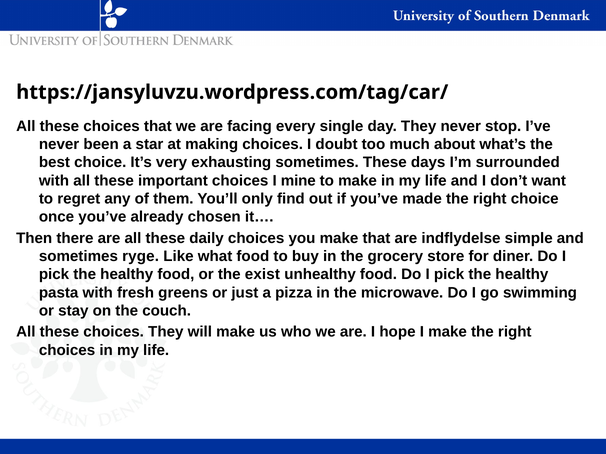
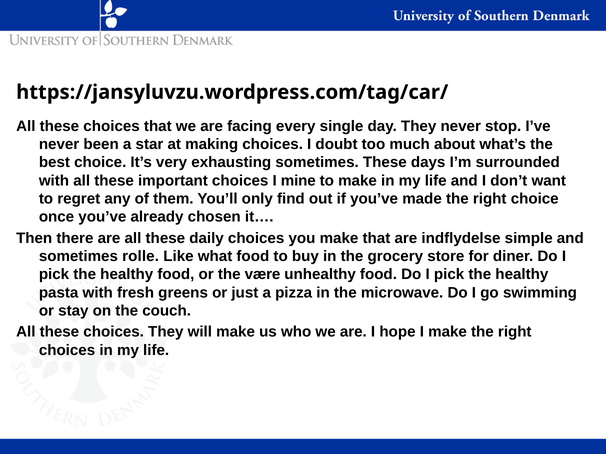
ryge: ryge -> rolle (141, 257)
exist: exist -> være (263, 275)
